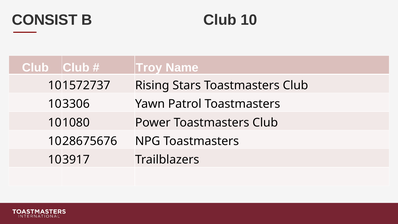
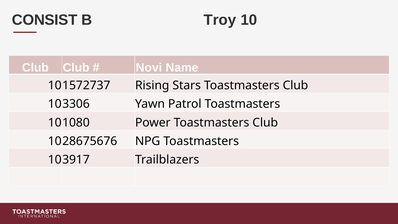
B Club: Club -> Troy (220, 20)
Troy: Troy -> Novi (149, 68)
